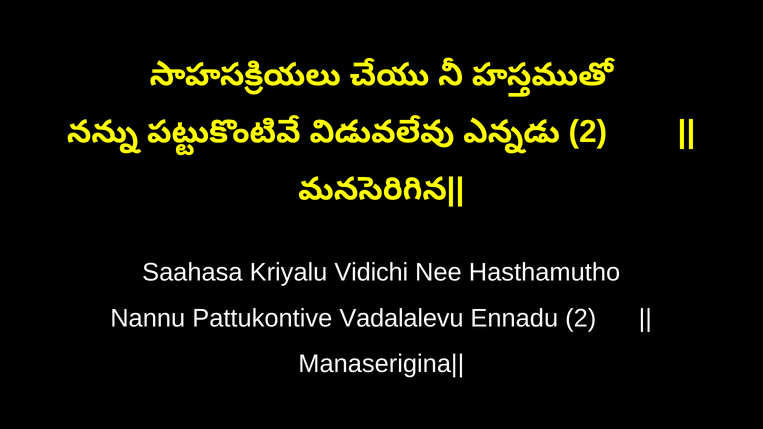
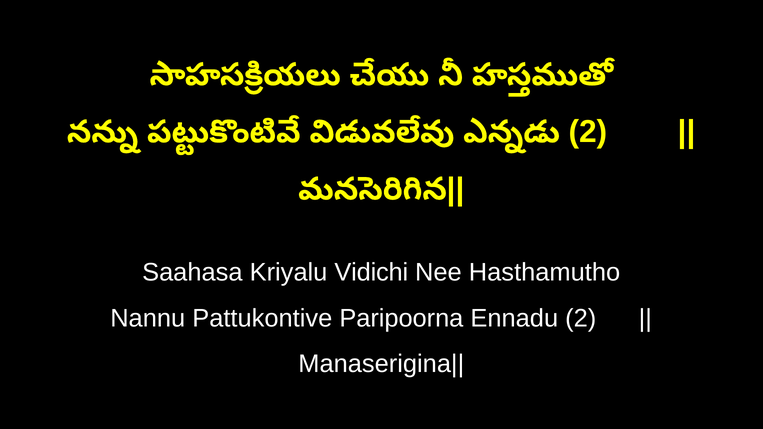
Vadalalevu: Vadalalevu -> Paripoorna (401, 318)
